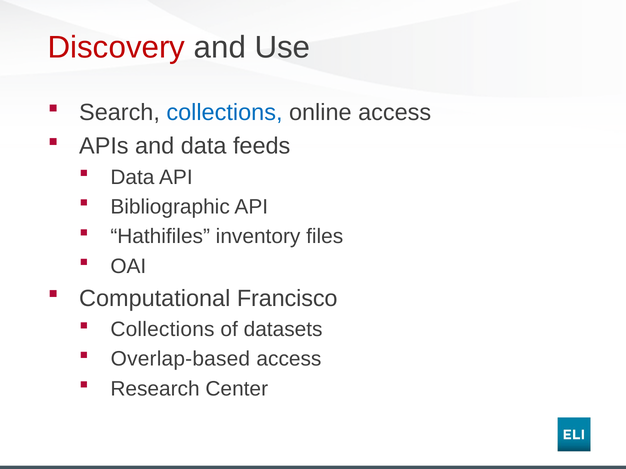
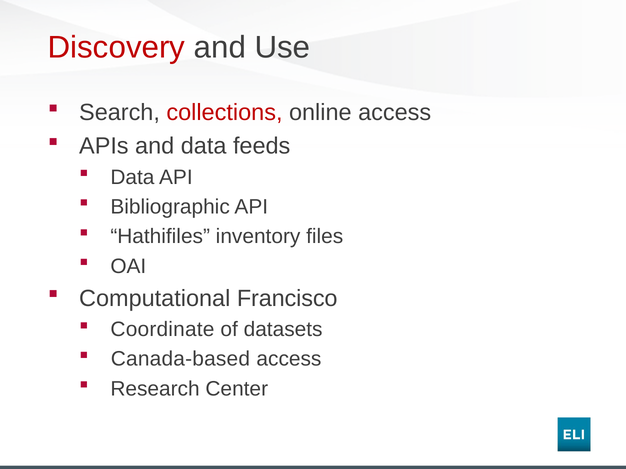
collections colour: blue -> red (224, 113)
Collections: Collections -> Coordinate (162, 330)
Overlap-based: Overlap-based -> Canada-based (180, 359)
